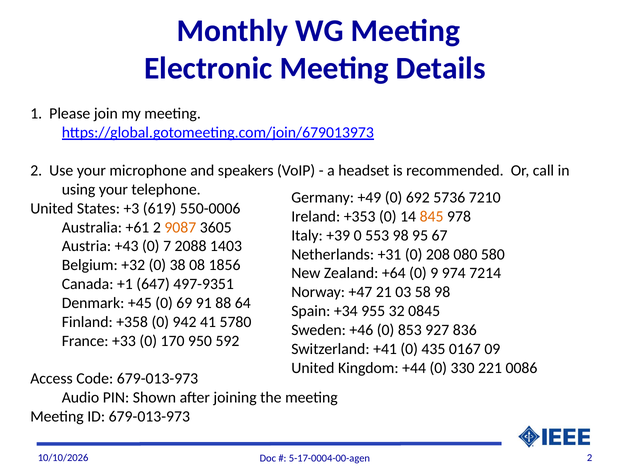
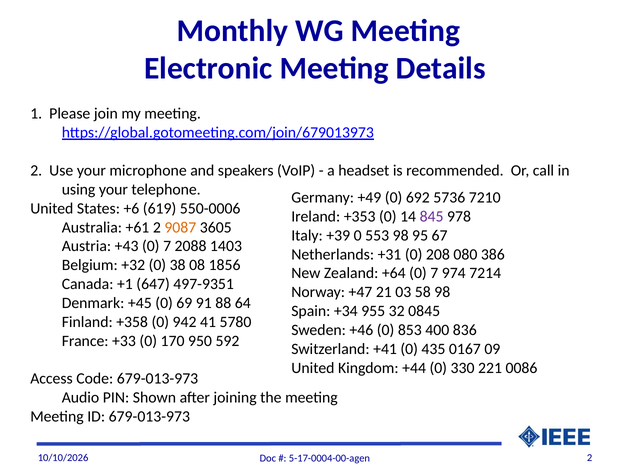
+3: +3 -> +6 (131, 208)
845 colour: orange -> purple (432, 216)
580: 580 -> 386 (493, 254)
+64 0 9: 9 -> 7 (434, 273)
927: 927 -> 400 (437, 330)
